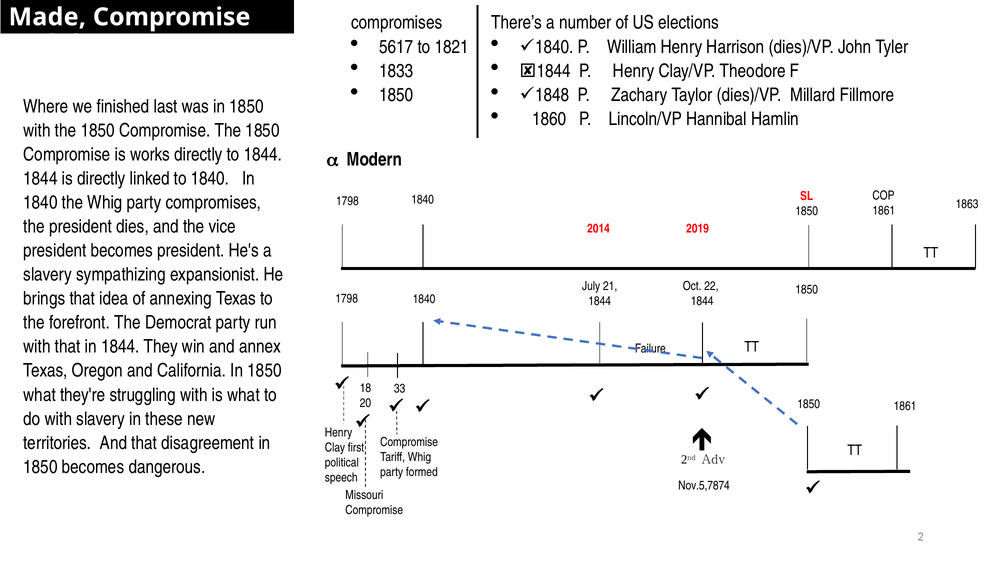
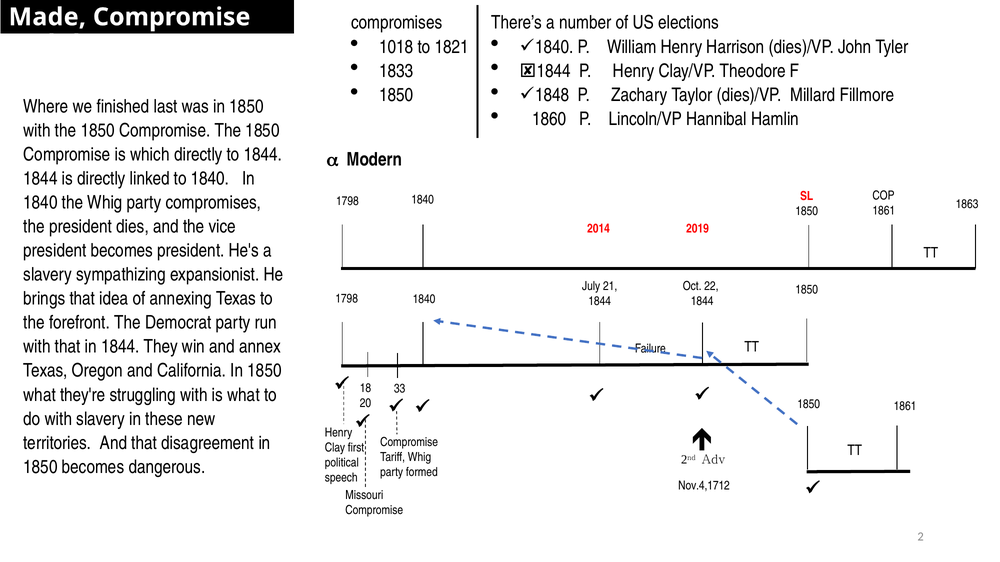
5617: 5617 -> 1018 (396, 47)
works: works -> which (150, 155)
Nov.5,7874: Nov.5,7874 -> Nov.4,1712 (704, 486)
